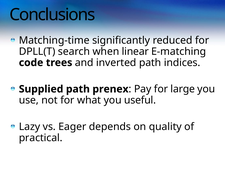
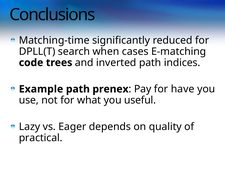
linear: linear -> cases (135, 51)
Supplied: Supplied -> Example (41, 89)
large: large -> have (183, 89)
